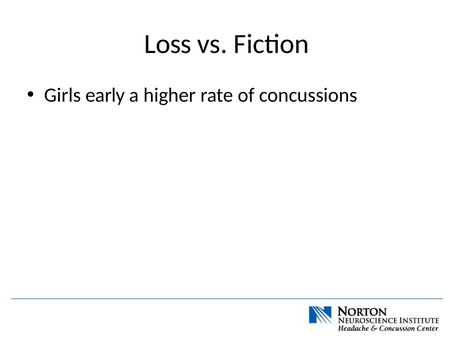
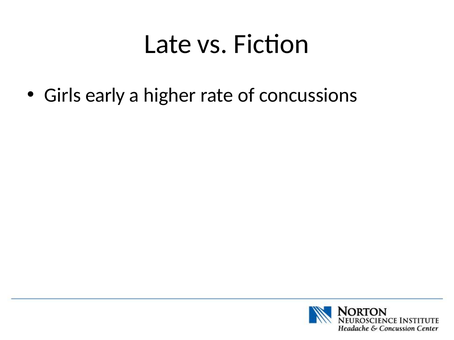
Loss: Loss -> Late (168, 44)
